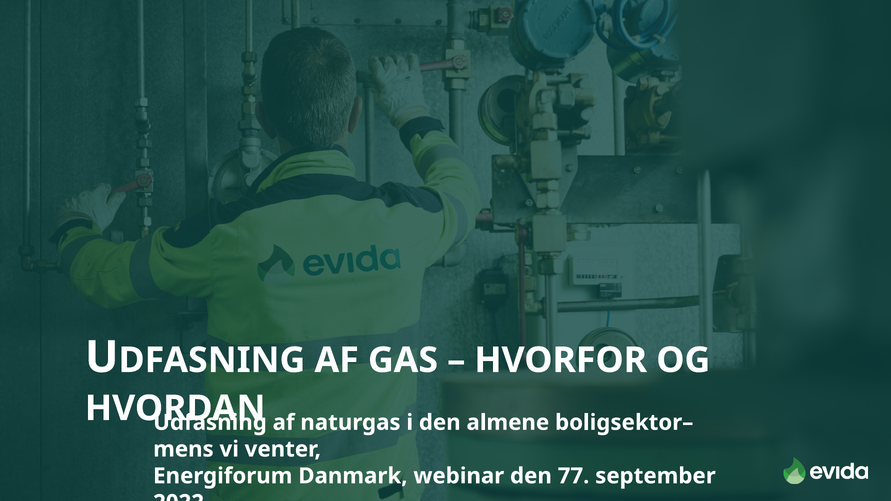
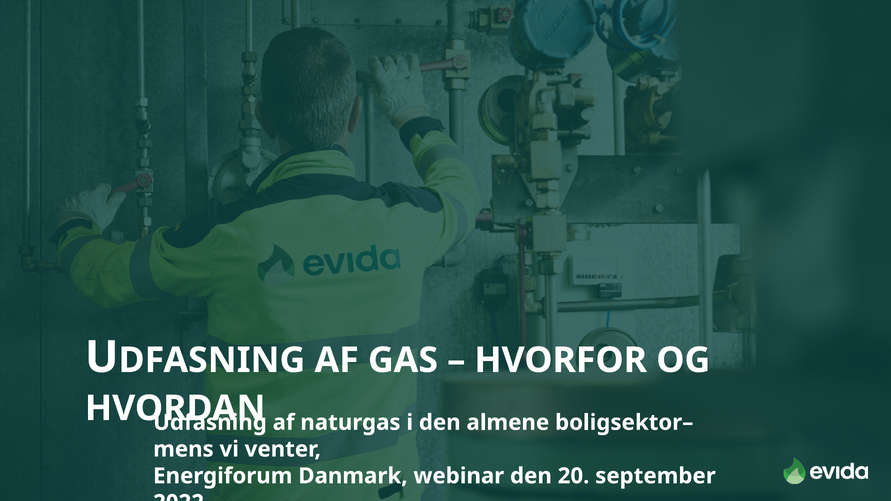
77: 77 -> 20 (574, 476)
